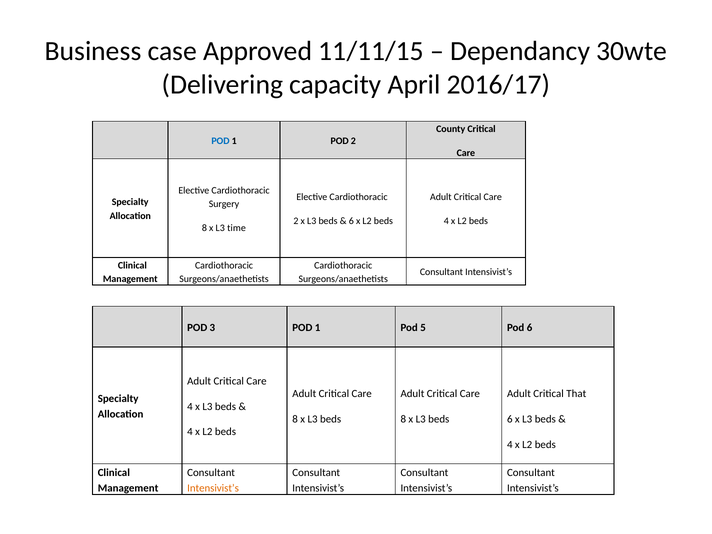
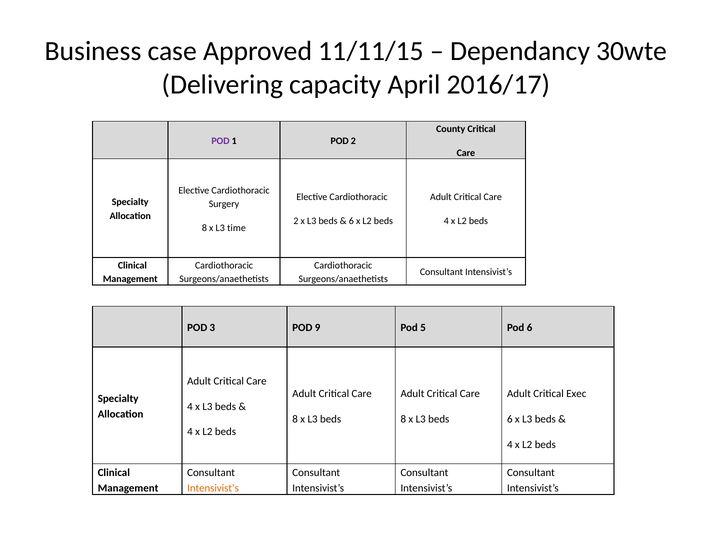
POD colour: blue -> purple (220, 141)
3 POD 1: 1 -> 9 (318, 328)
That: That -> Exec (576, 394)
